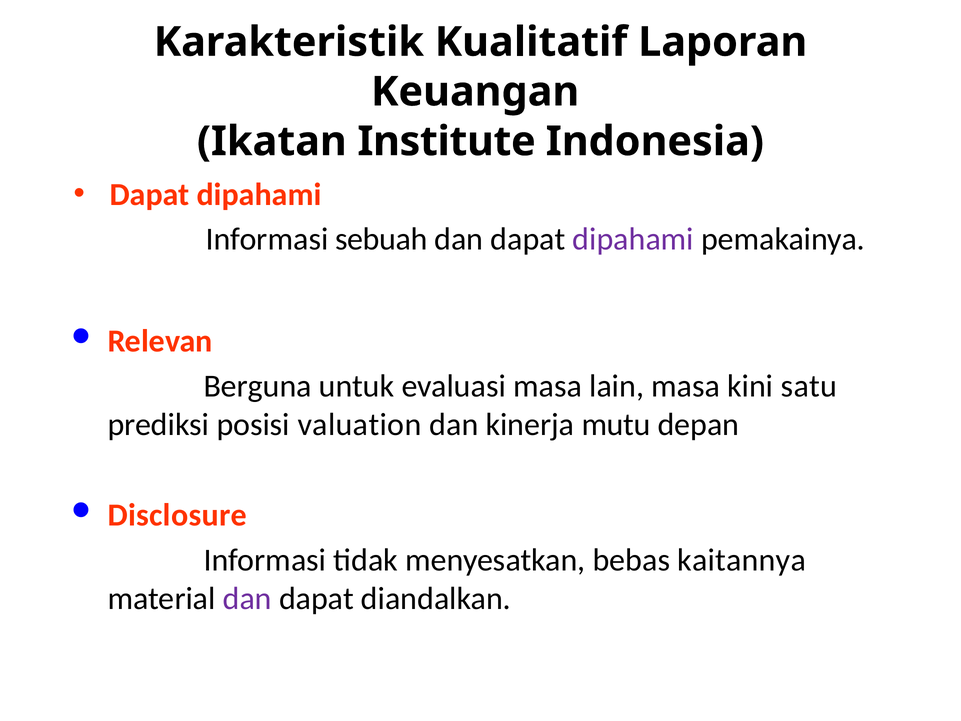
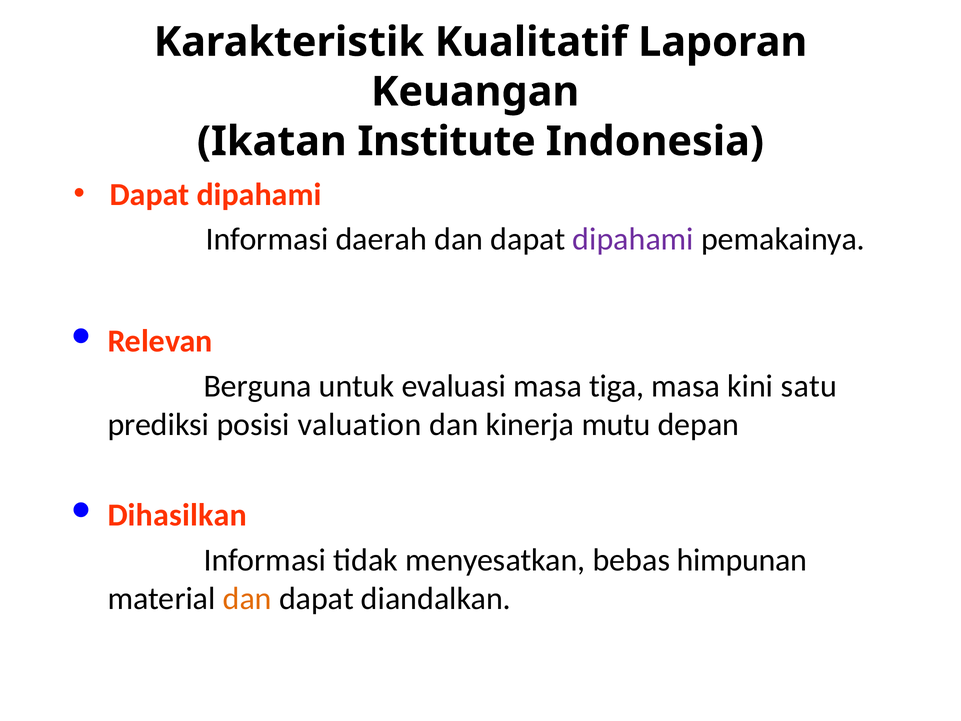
sebuah: sebuah -> daerah (381, 239)
lain: lain -> tiga (617, 386)
Disclosure: Disclosure -> Dihasilkan (177, 515)
kaitannya: kaitannya -> himpunan (742, 560)
dan colour: purple -> orange (247, 598)
